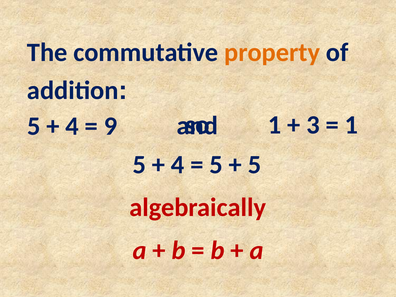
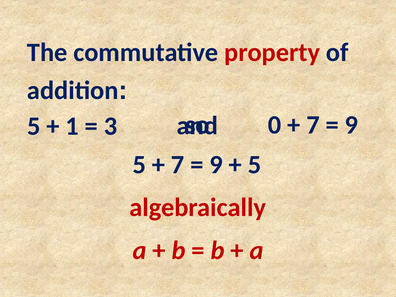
property colour: orange -> red (272, 52)
4: 4 -> 1 (72, 126)
9: 9 -> 3 (110, 126)
1: 1 -> 0 (275, 125)
3: 3 -> 7 (313, 125)
1: 1 -> 9 (351, 125)
4: 4 -> 7 (178, 165)
5: 5 -> 9 (216, 165)
